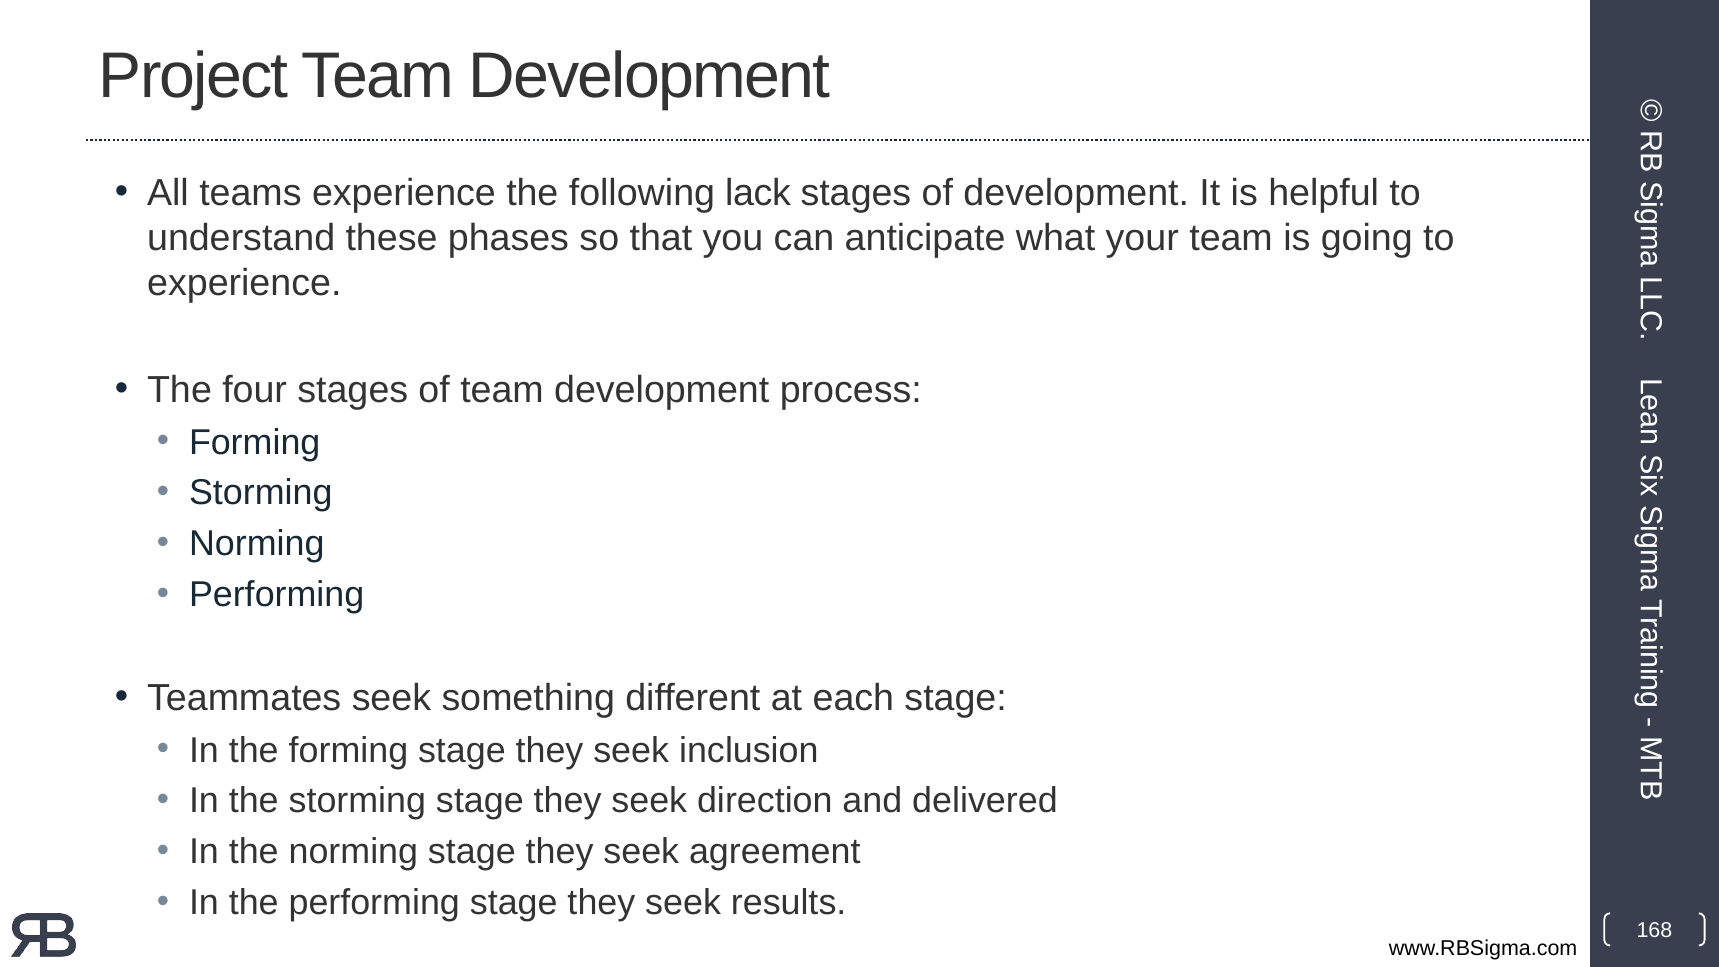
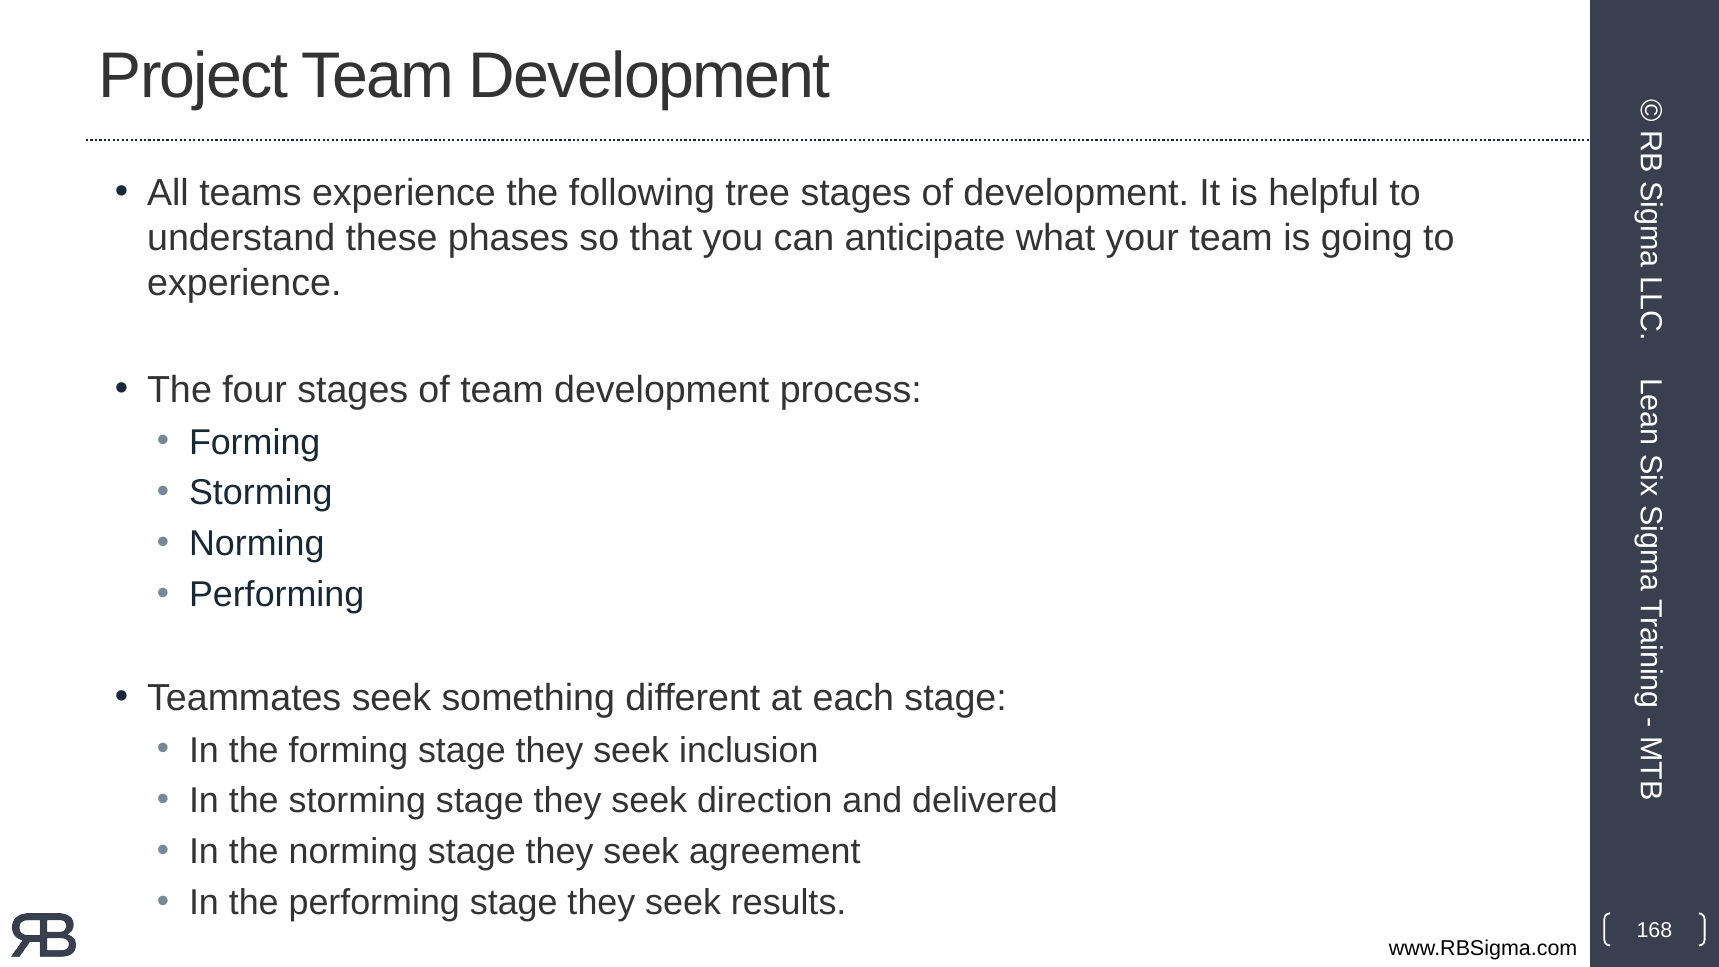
lack: lack -> tree (758, 193)
